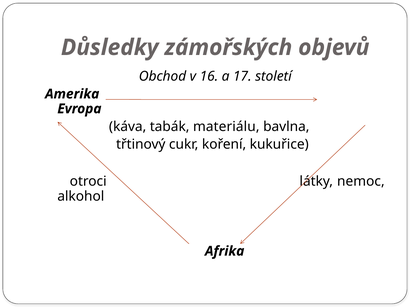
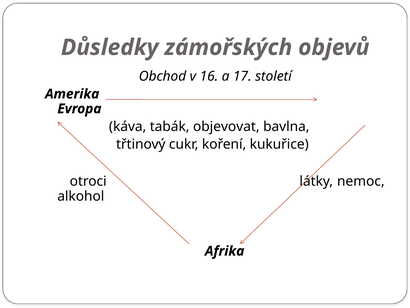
materiálu: materiálu -> objevovat (226, 126)
